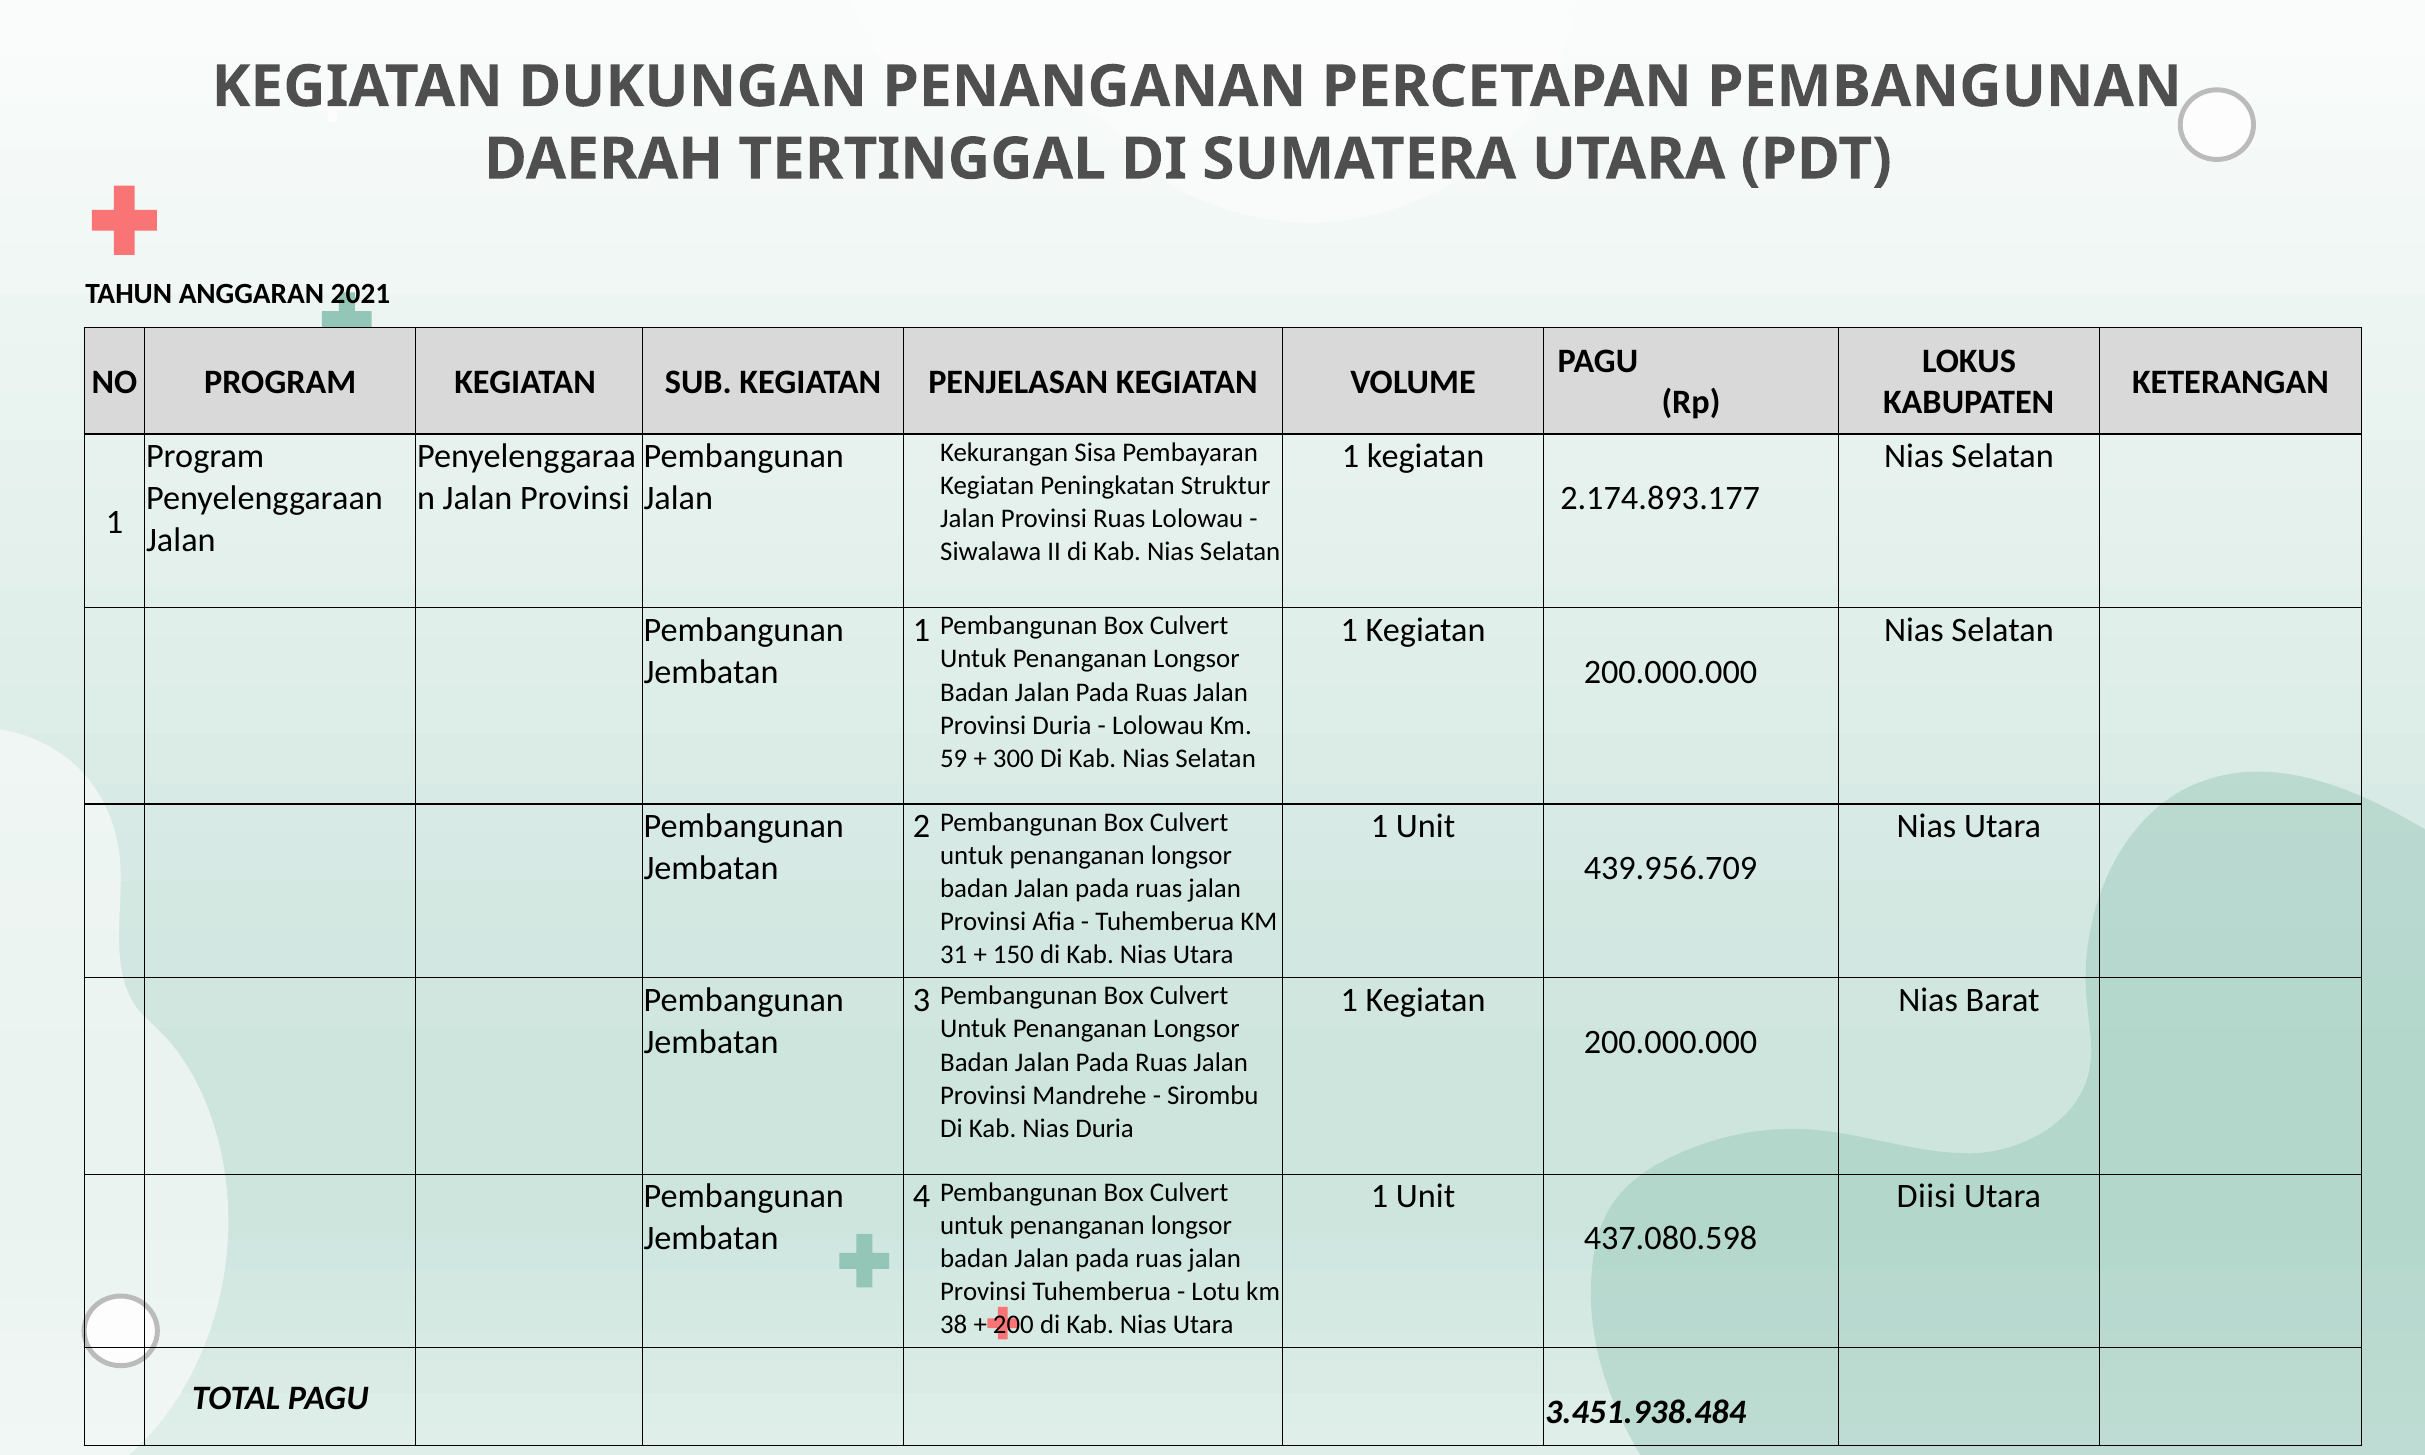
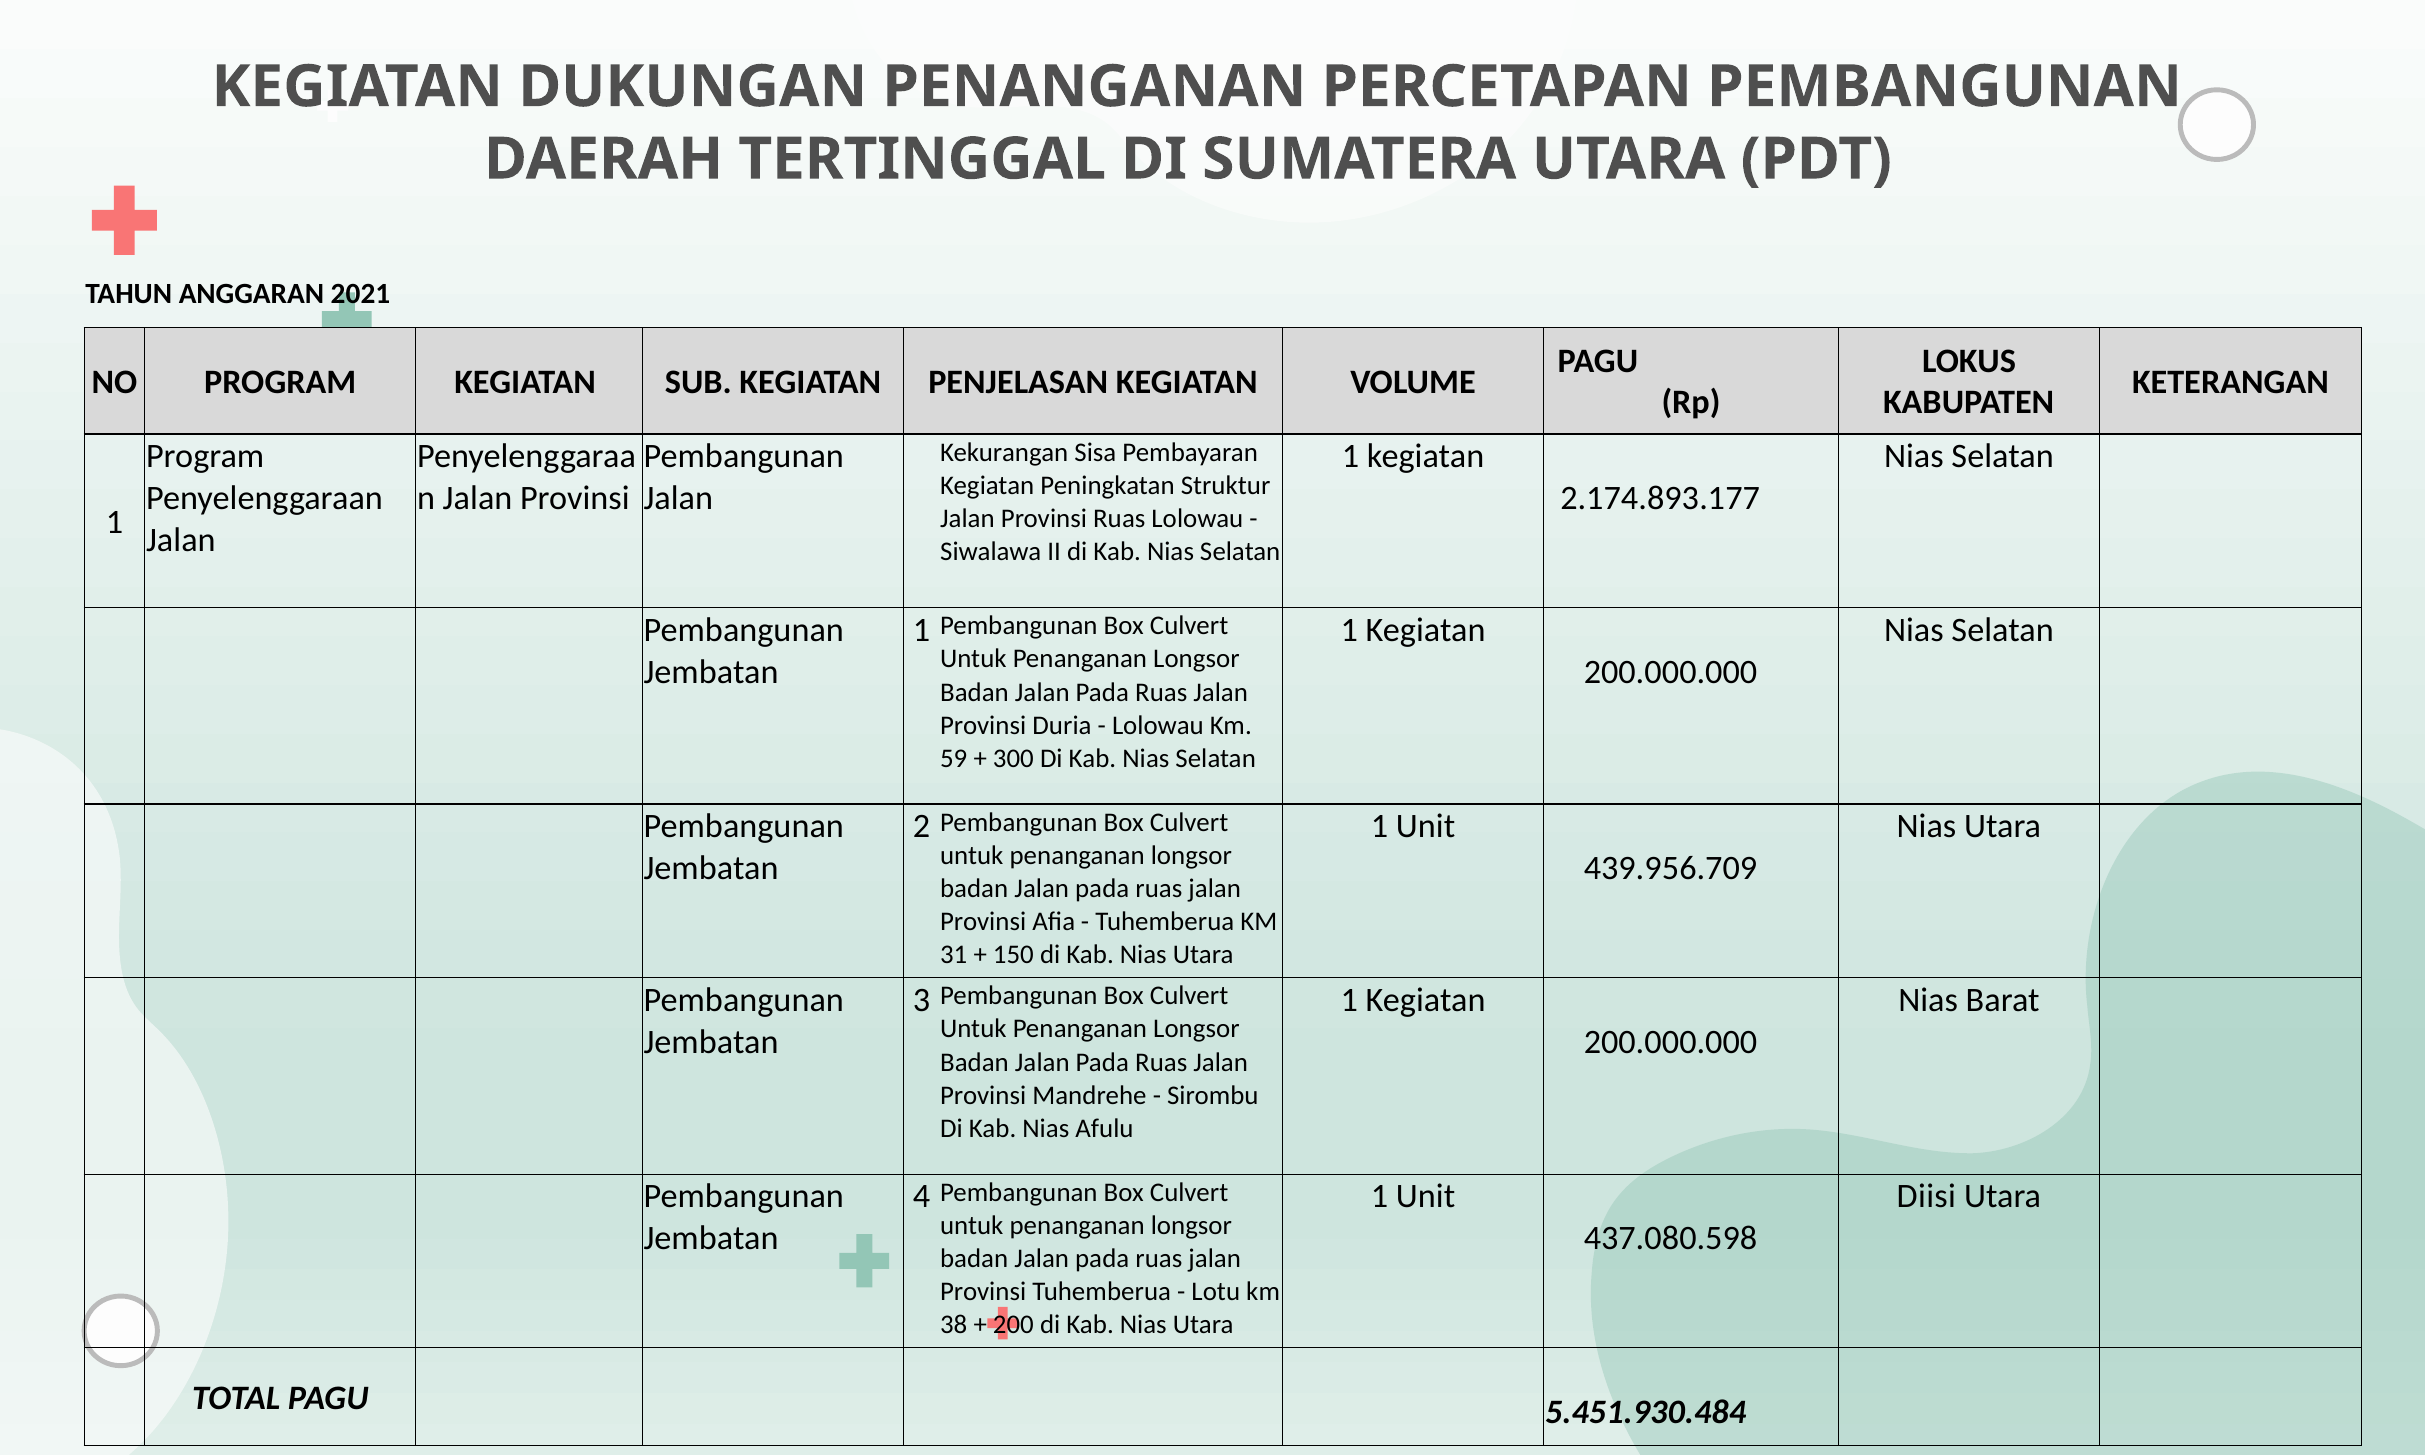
Nias Duria: Duria -> Afulu (1105, 1129)
3.451.938.484: 3.451.938.484 -> 5.451.930.484 (1646, 1412)
